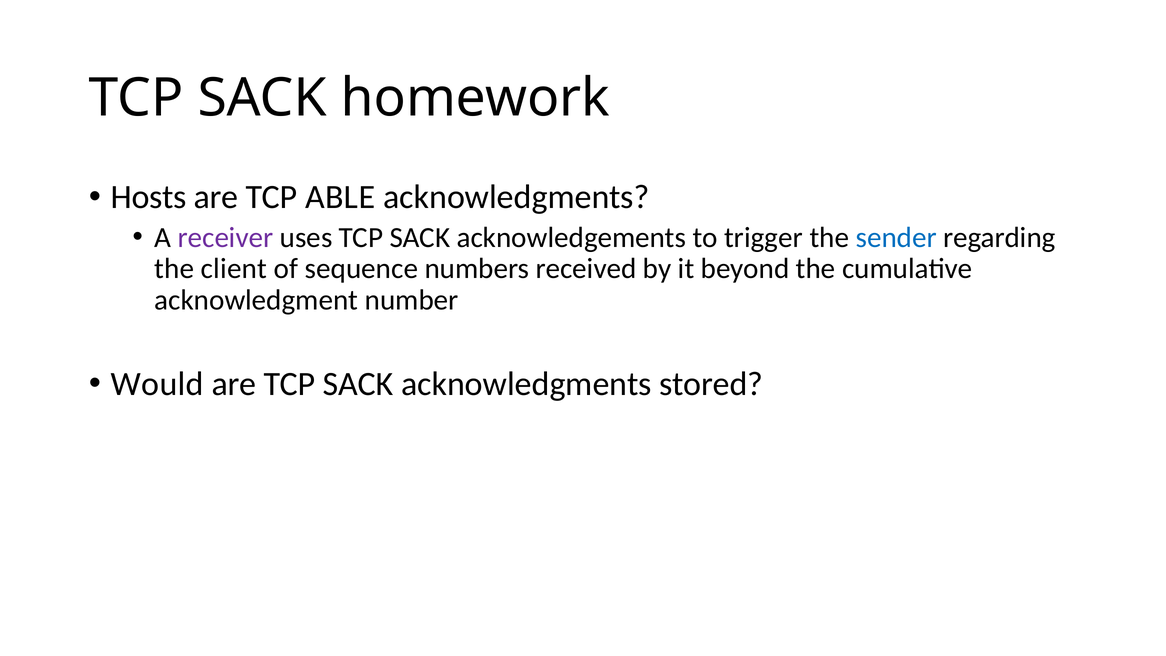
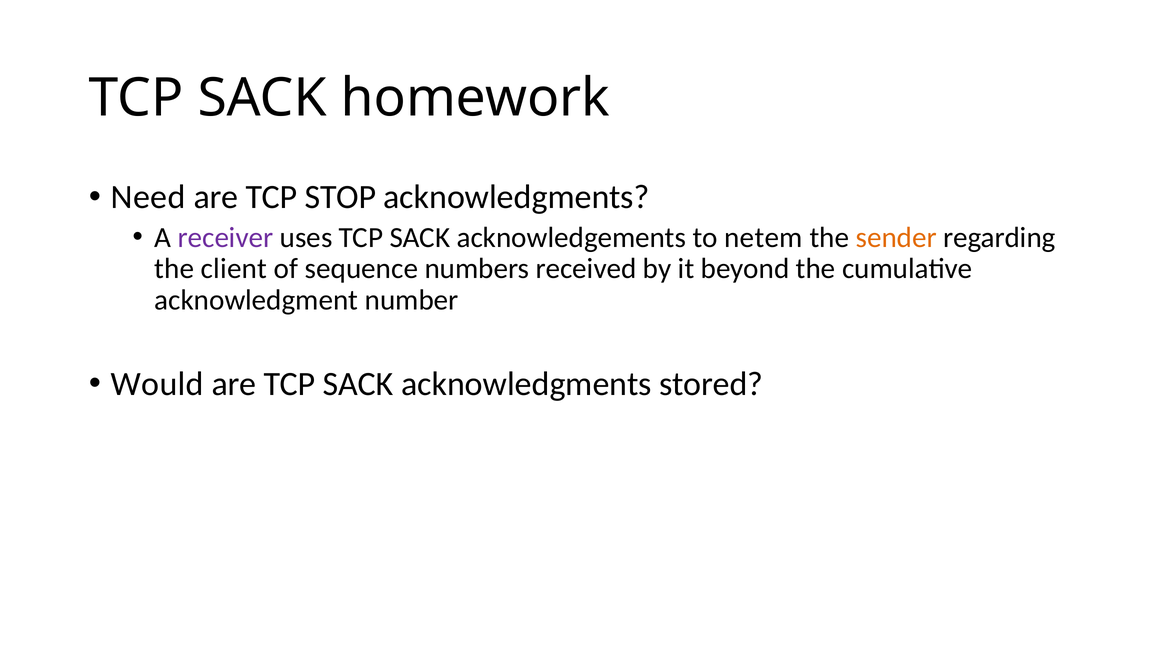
Hosts: Hosts -> Need (148, 197)
ABLE: ABLE -> STOP (340, 197)
trigger: trigger -> netem (763, 237)
sender colour: blue -> orange (896, 237)
